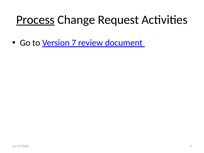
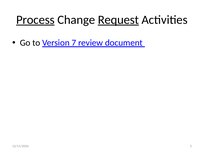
Request underline: none -> present (118, 20)
